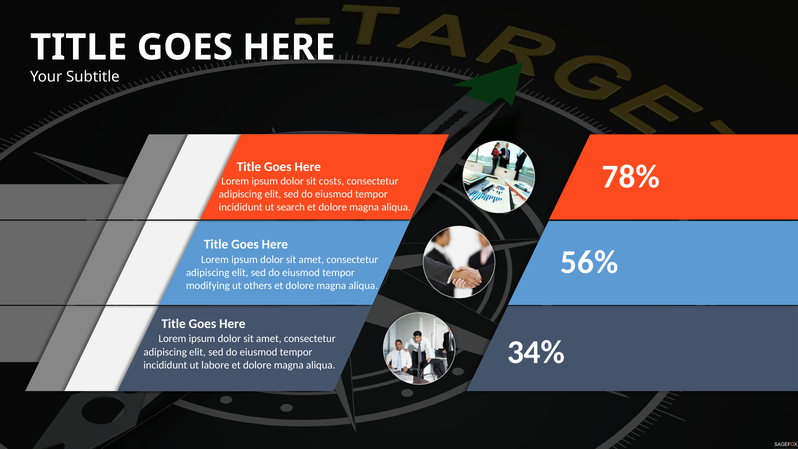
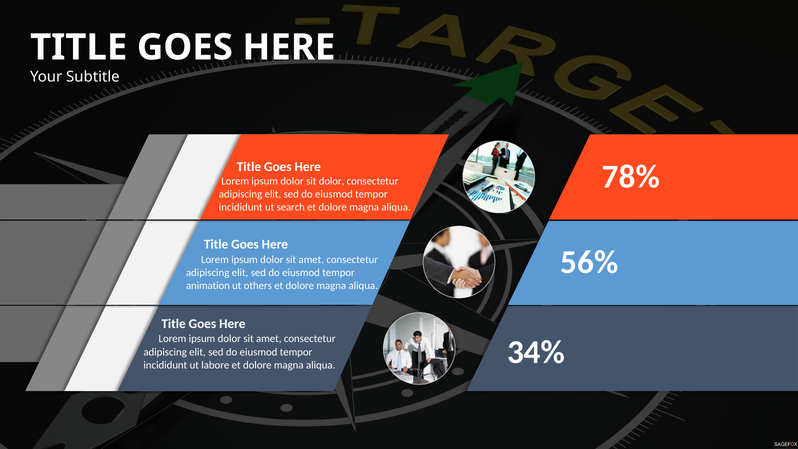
sit costs: costs -> dolor (332, 181)
modifying: modifying -> animation (208, 286)
